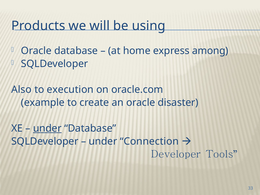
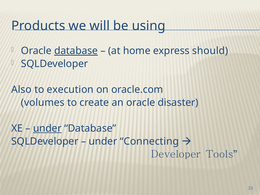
database underline: none -> present (76, 51)
among: among -> should (210, 51)
example: example -> volumes (43, 103)
Connection: Connection -> Connecting (149, 141)
